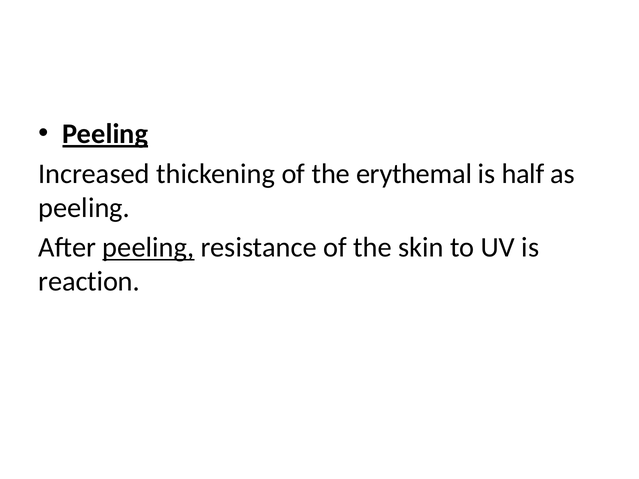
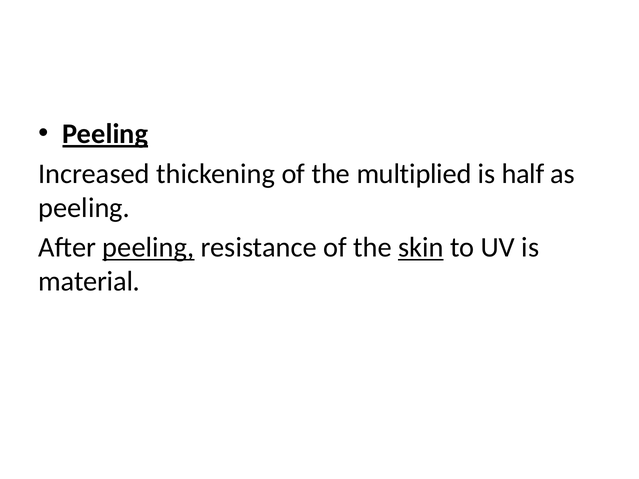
erythemal: erythemal -> multiplied (414, 174)
skin underline: none -> present (421, 248)
reaction: reaction -> material (89, 282)
